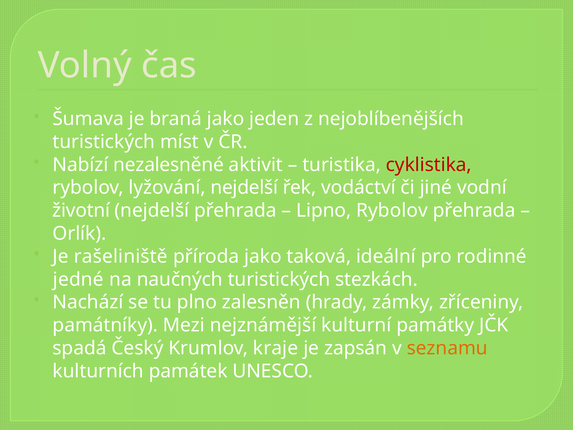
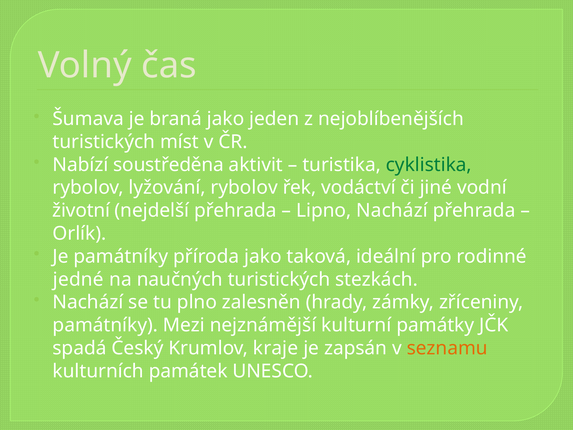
nezalesněné: nezalesněné -> soustředěna (169, 165)
cyklistika colour: red -> green (429, 165)
lyžování nejdelší: nejdelší -> rybolov (244, 188)
Lipno Rybolov: Rybolov -> Nachází (392, 210)
Je rašeliniště: rašeliniště -> památníky (121, 256)
